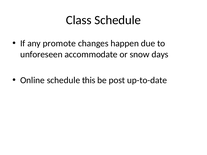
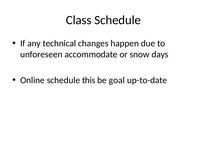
promote: promote -> technical (59, 43)
post: post -> goal (117, 80)
